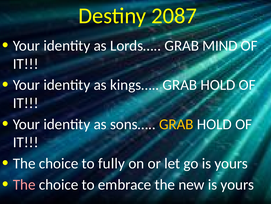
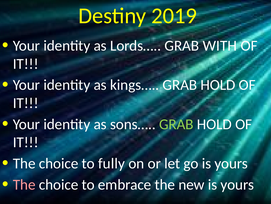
2087: 2087 -> 2019 (174, 16)
MIND: MIND -> WITH (220, 46)
GRAB colour: yellow -> light green (176, 124)
